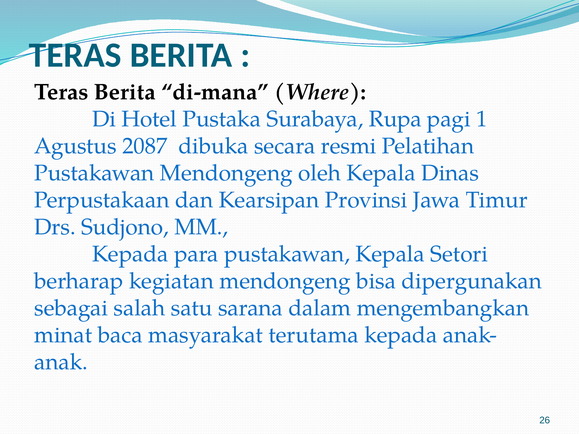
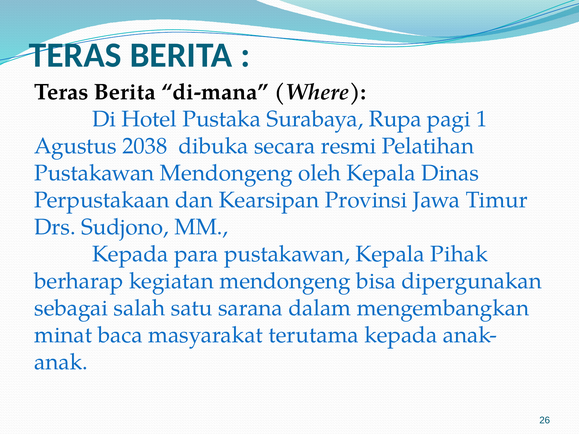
2087: 2087 -> 2038 (145, 146)
Setori: Setori -> Pihak (459, 254)
